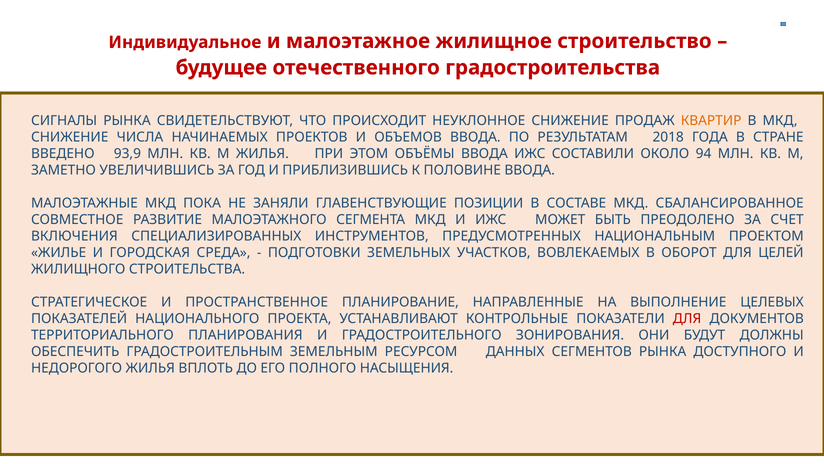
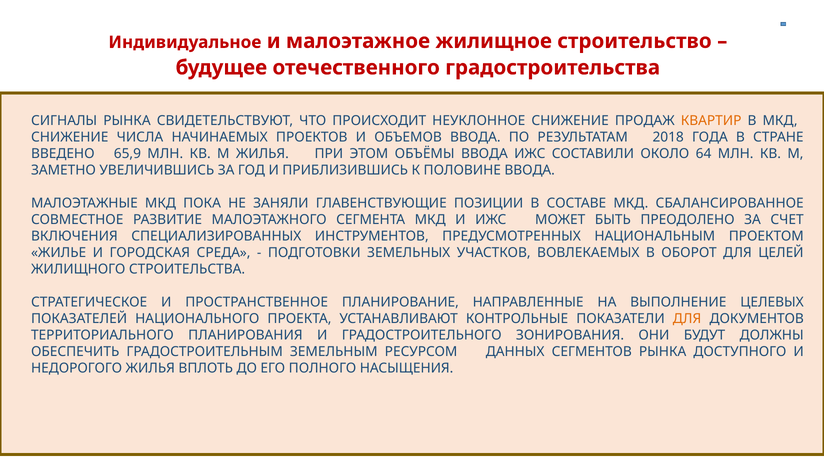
93,9: 93,9 -> 65,9 (127, 154)
94: 94 -> 64 (704, 154)
ДЛЯ colour: red -> orange (687, 318)
